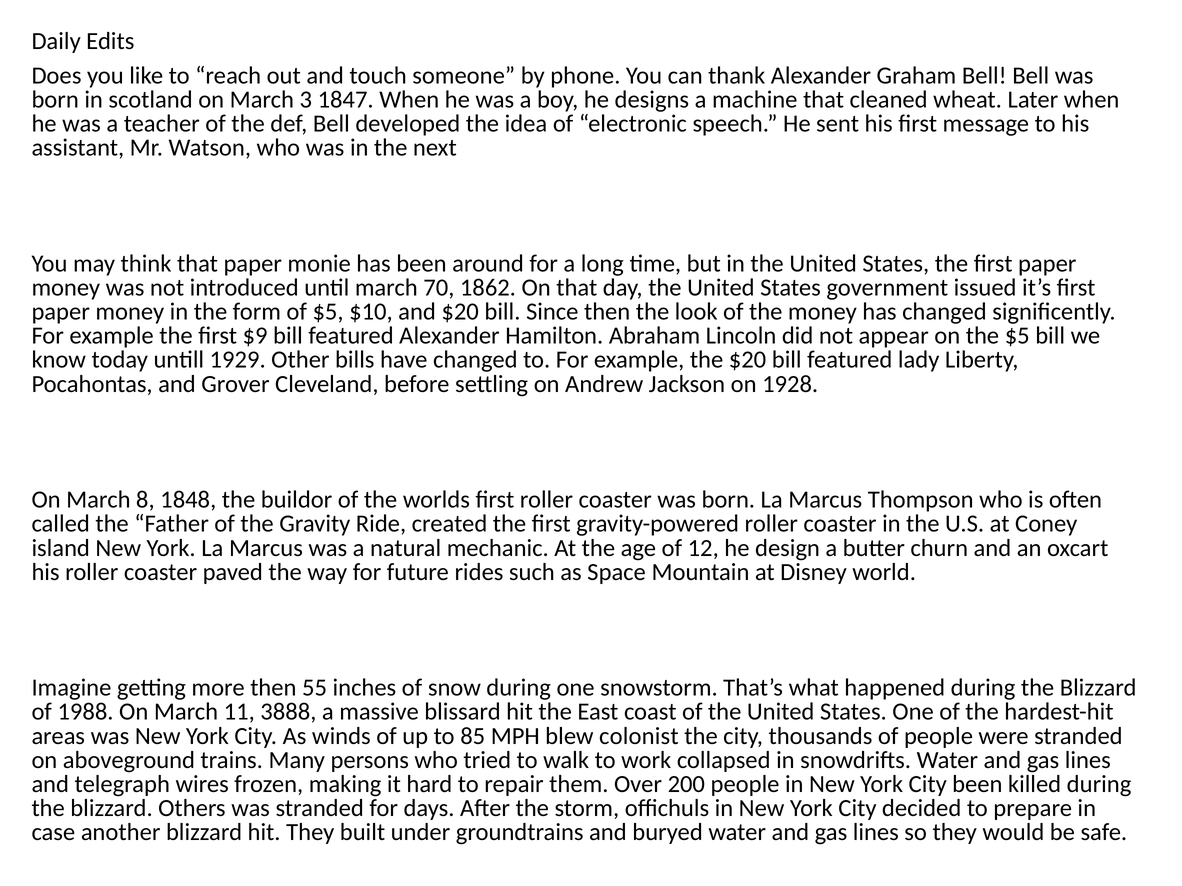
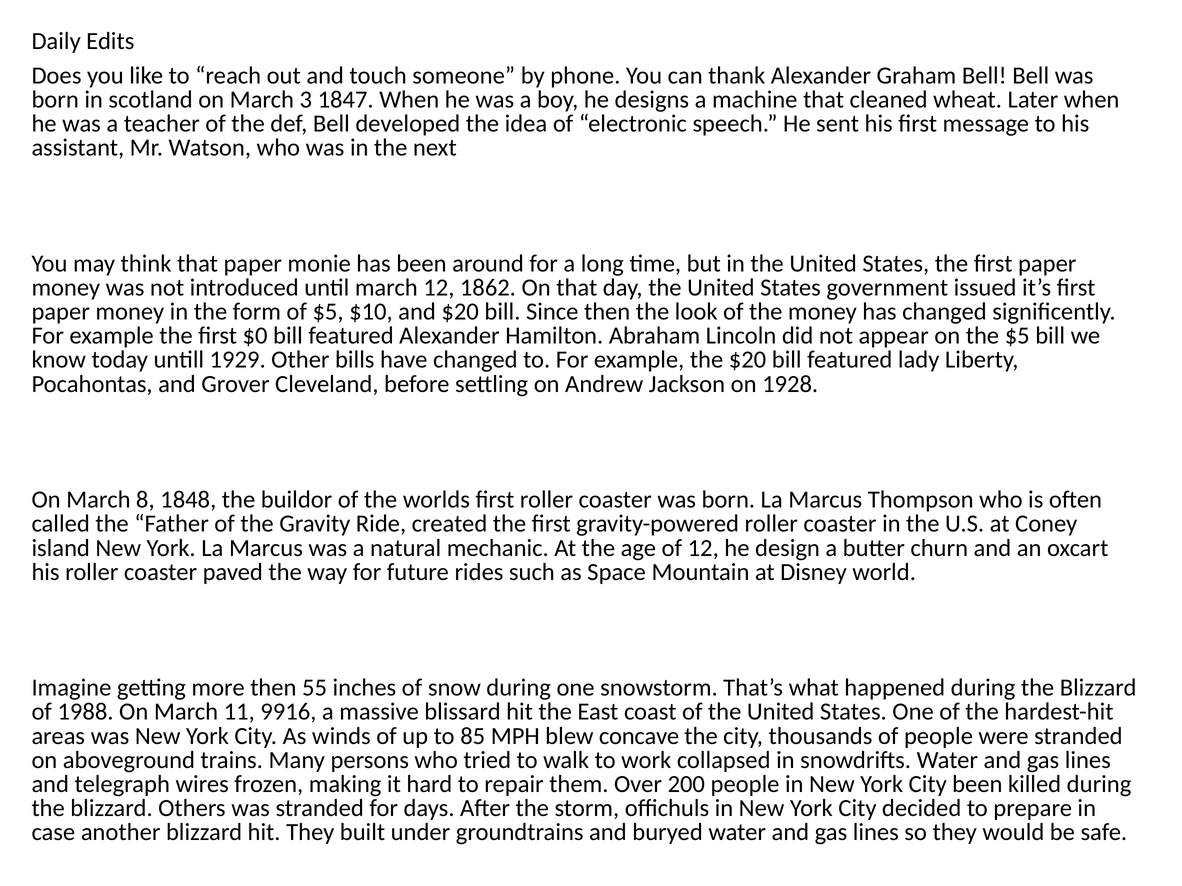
march 70: 70 -> 12 (439, 288)
$9: $9 -> $0 (255, 336)
3888: 3888 -> 9916 (288, 712)
colonist: colonist -> concave (639, 736)
